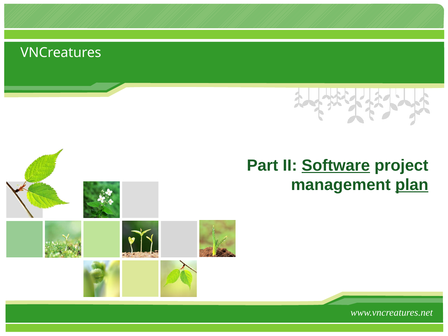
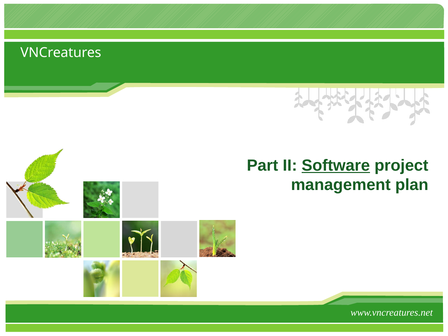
plan underline: present -> none (412, 185)
